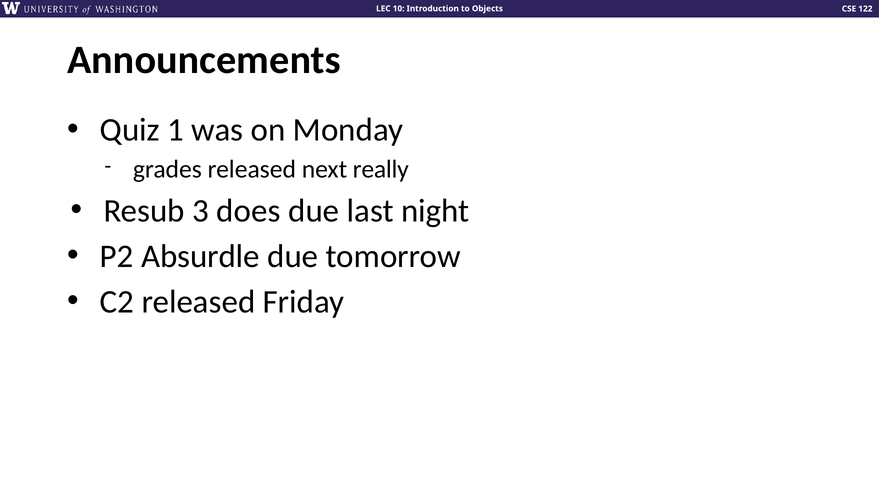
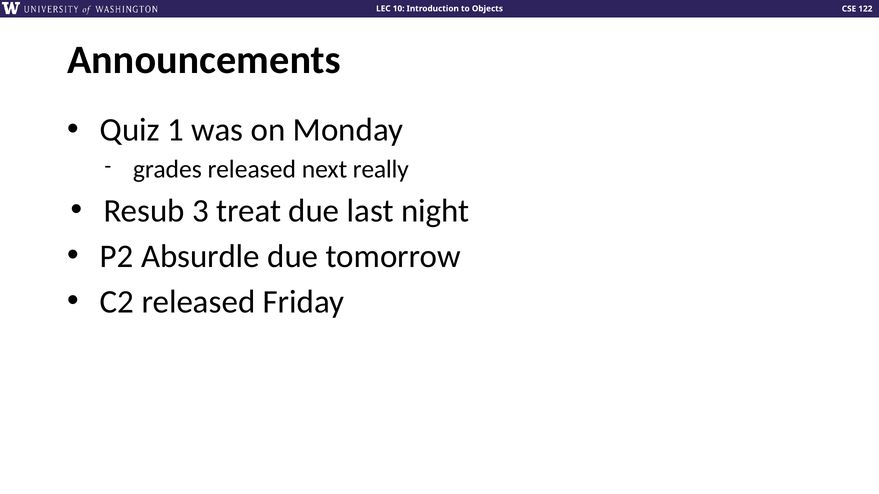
does: does -> treat (249, 211)
